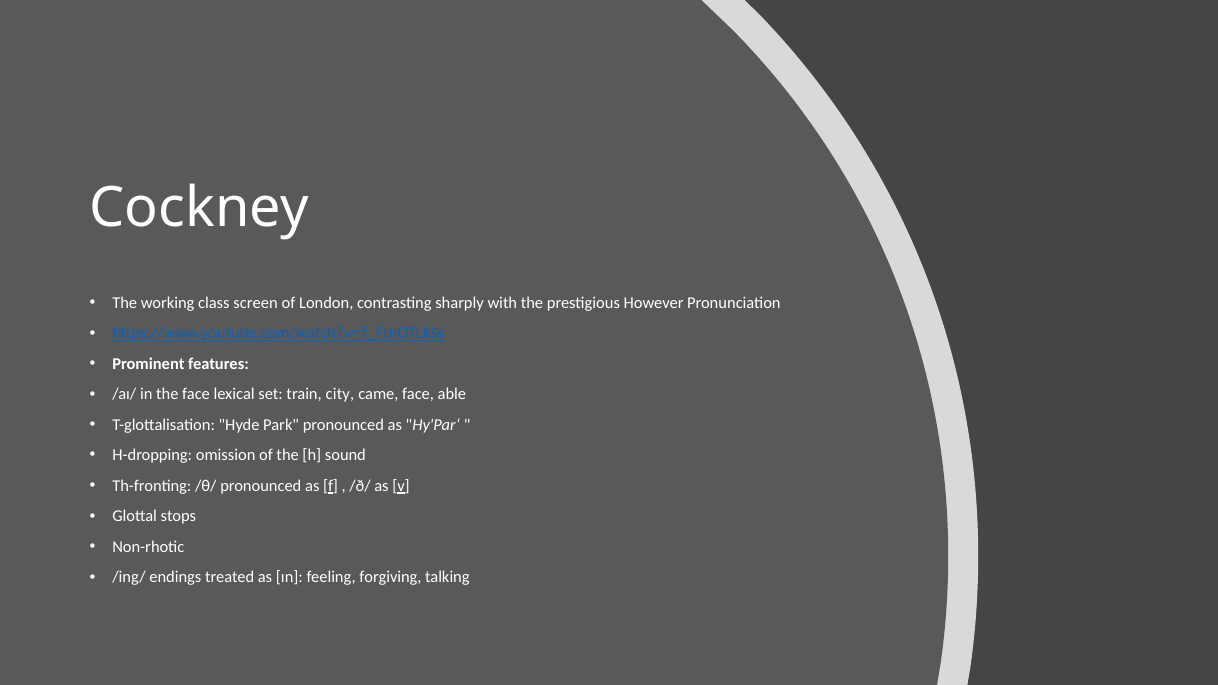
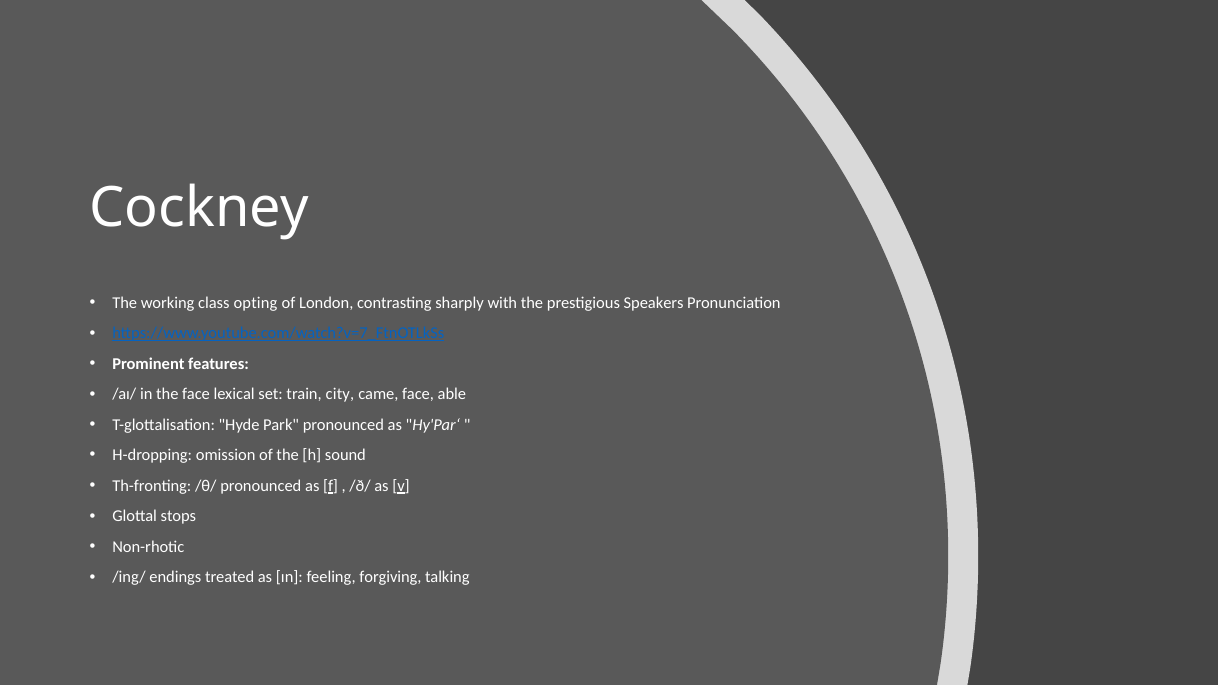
screen: screen -> opting (256, 303)
However: However -> Speakers (654, 303)
